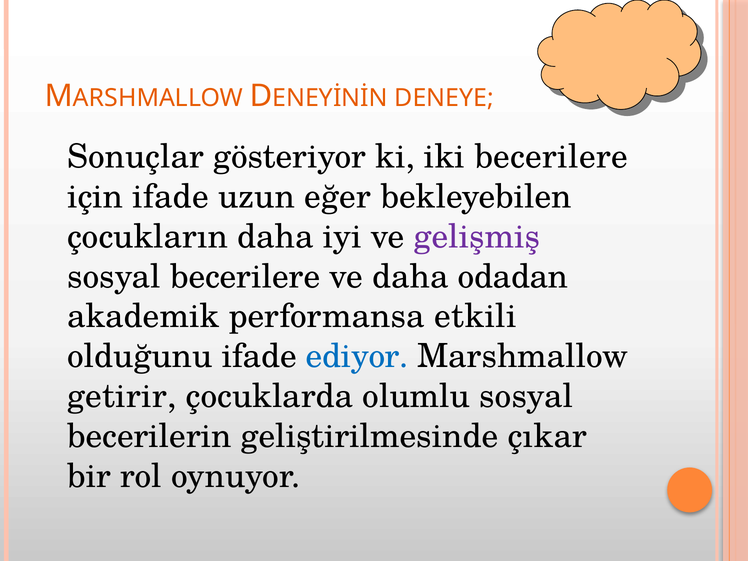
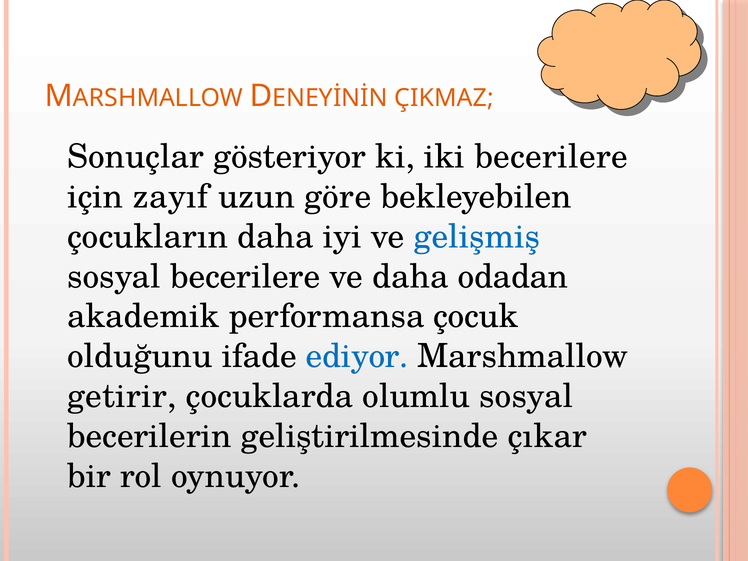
DENEYE: DENEYE -> ÇIKMAZ (444, 98)
için ifade: ifade -> zayıf (170, 197)
eğer: eğer -> göre (338, 197)
gelişmiş colour: purple -> blue (477, 237)
etkili: etkili -> çocuk (476, 316)
